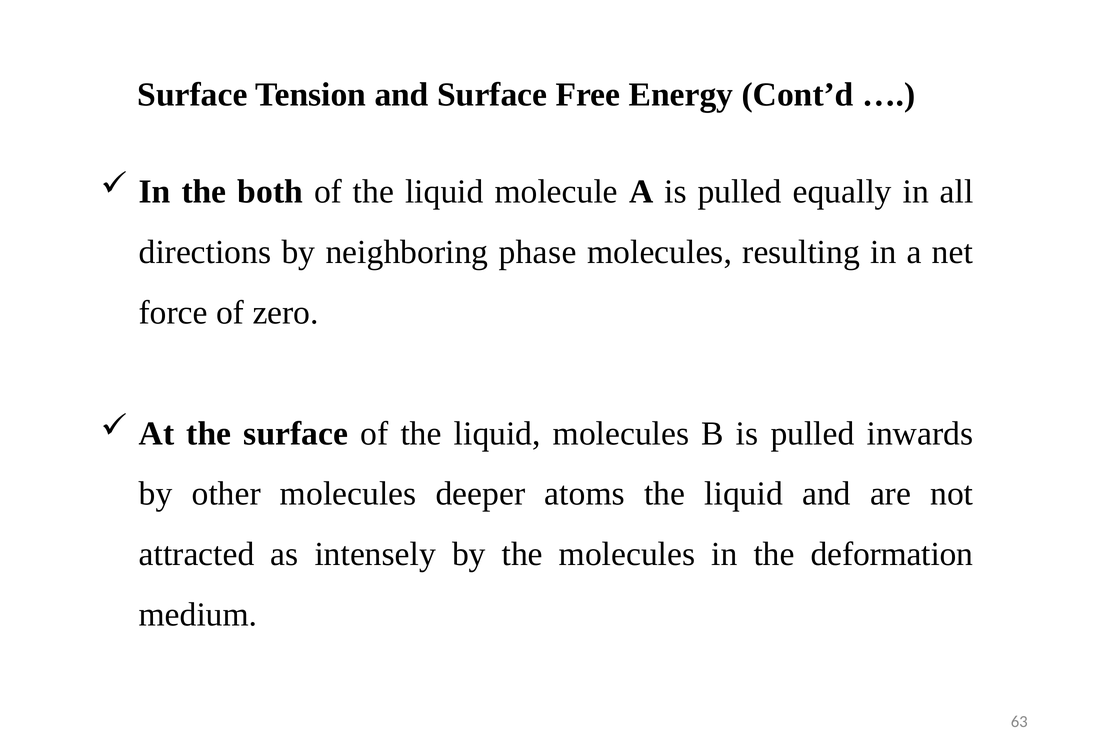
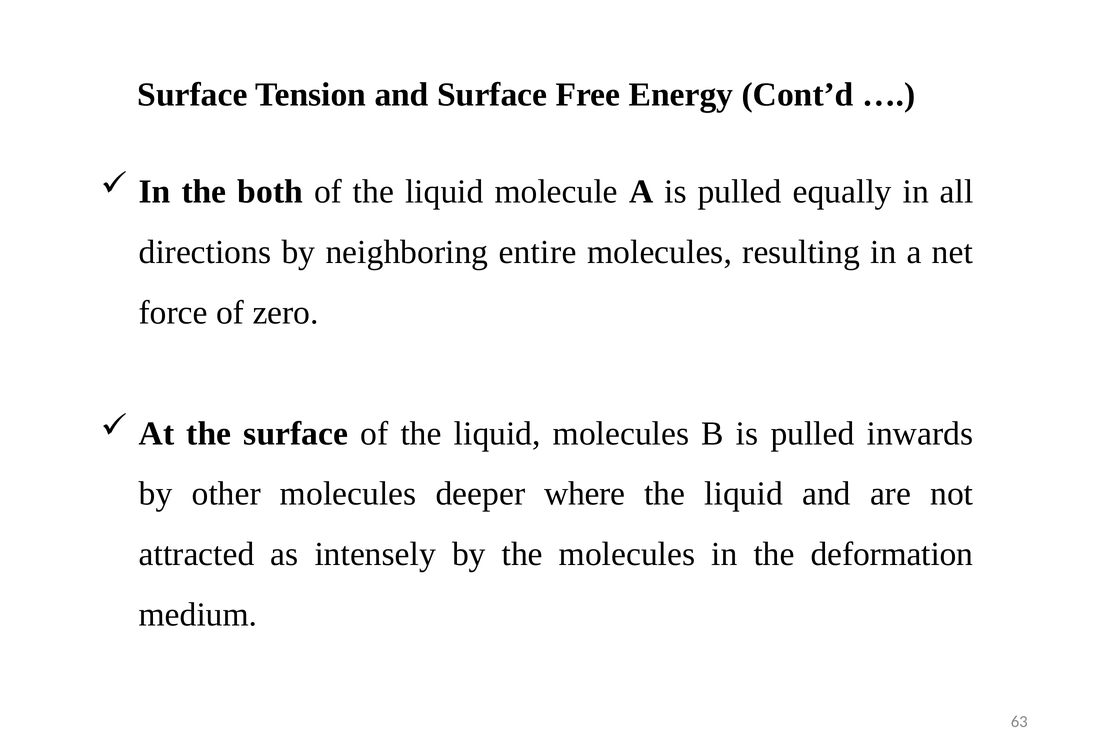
phase: phase -> entire (538, 252)
atoms: atoms -> where (585, 494)
